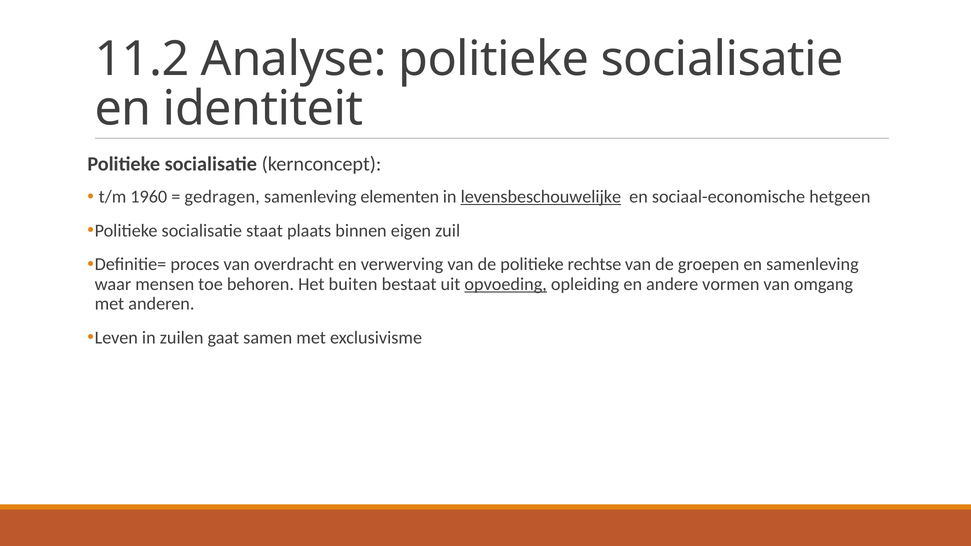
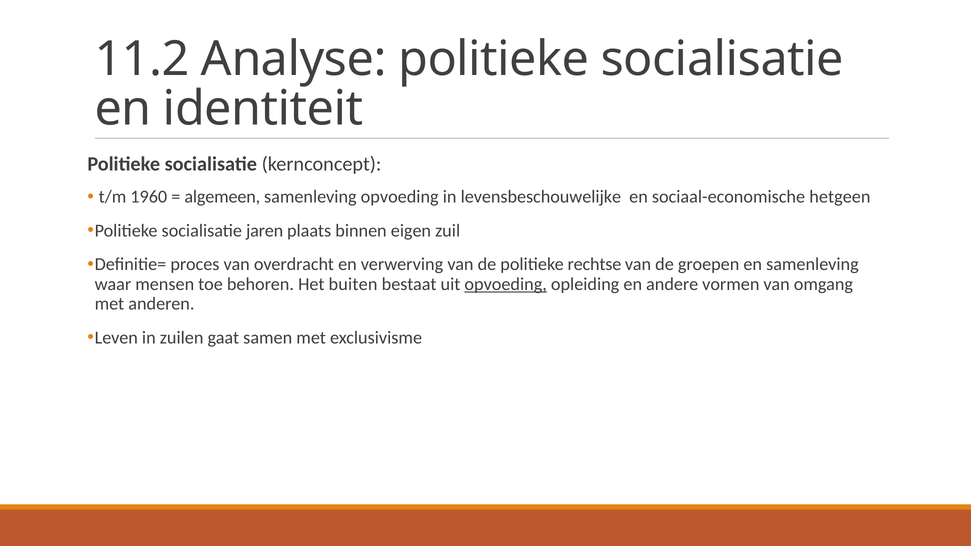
gedragen: gedragen -> algemeen (222, 197)
samenleving elementen: elementen -> opvoeding (400, 197)
levensbeschouwelijke underline: present -> none (541, 197)
staat: staat -> jaren (265, 231)
